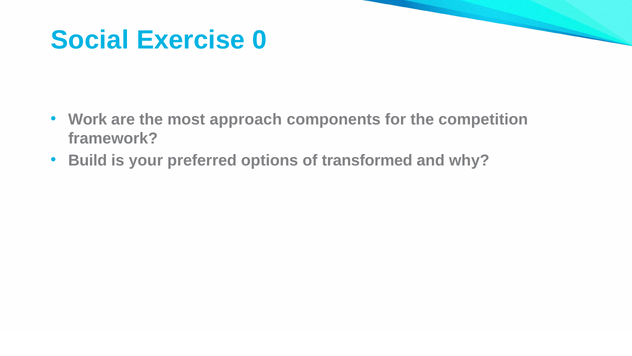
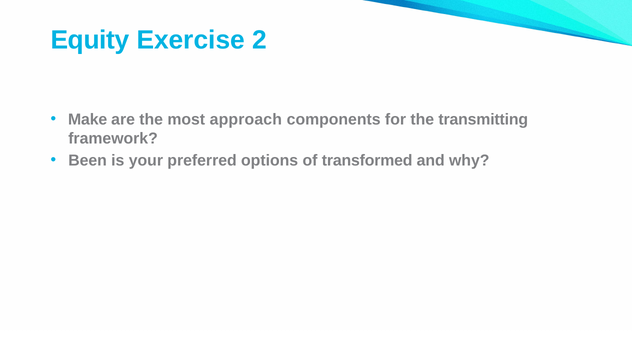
Social: Social -> Equity (90, 40)
0: 0 -> 2 (259, 40)
Work: Work -> Make (88, 119)
competition: competition -> transmitting (483, 119)
Build: Build -> Been (88, 160)
